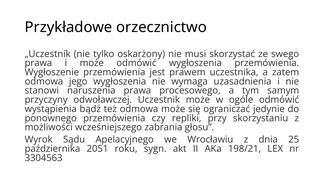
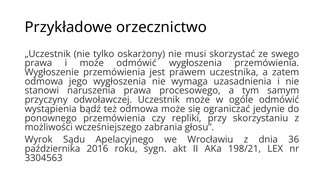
25: 25 -> 36 (294, 140)
2051: 2051 -> 2016 (97, 149)
